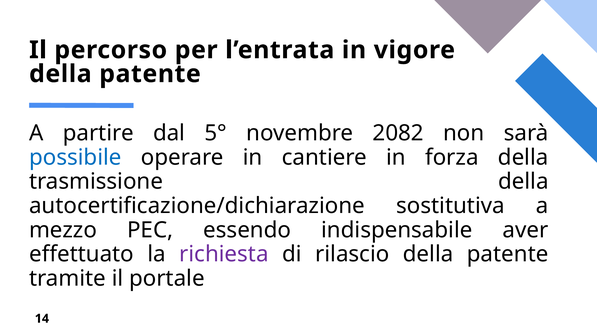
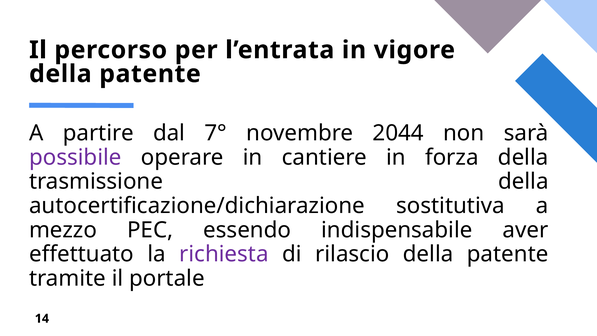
5°: 5° -> 7° (216, 133)
2082: 2082 -> 2044 (398, 133)
possibile colour: blue -> purple (75, 157)
